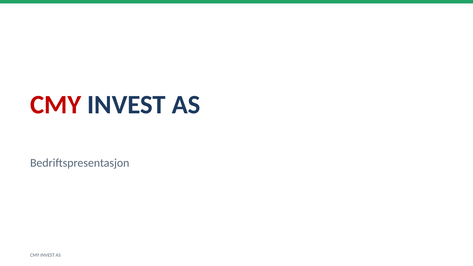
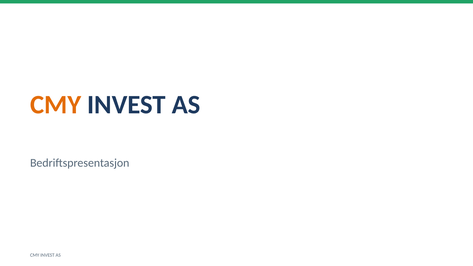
CMY colour: red -> orange (56, 105)
